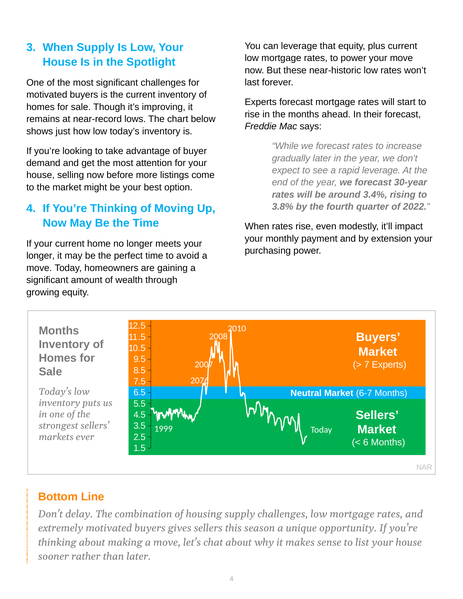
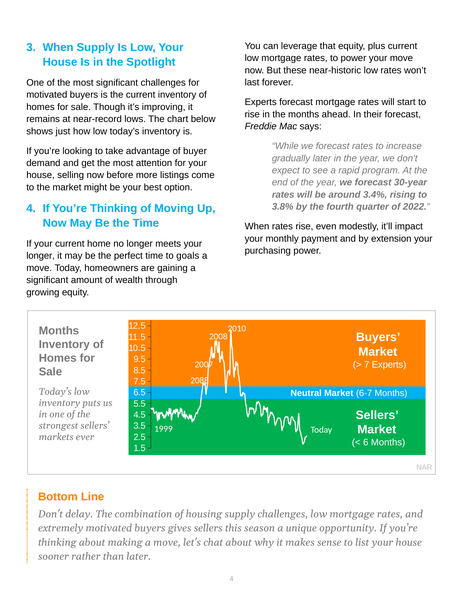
rapid leverage: leverage -> program (381, 170)
avoid: avoid -> goals (188, 256)
2076: 2076 -> 2088 (200, 380)
